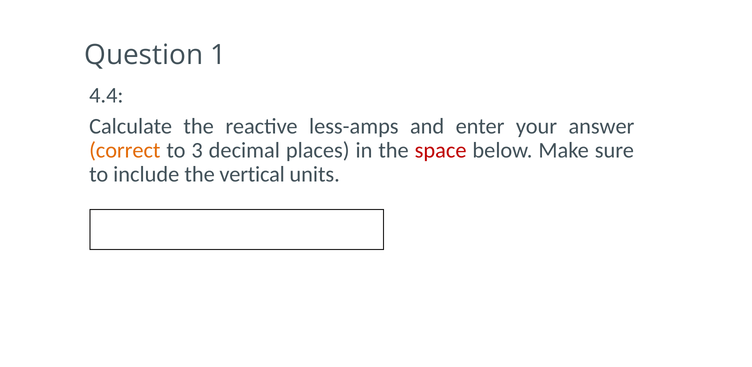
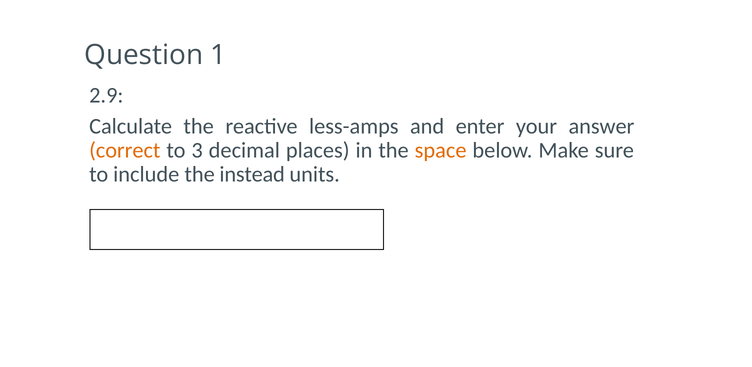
4.4: 4.4 -> 2.9 (106, 96)
space colour: red -> orange (441, 151)
vertical: vertical -> instead (252, 175)
